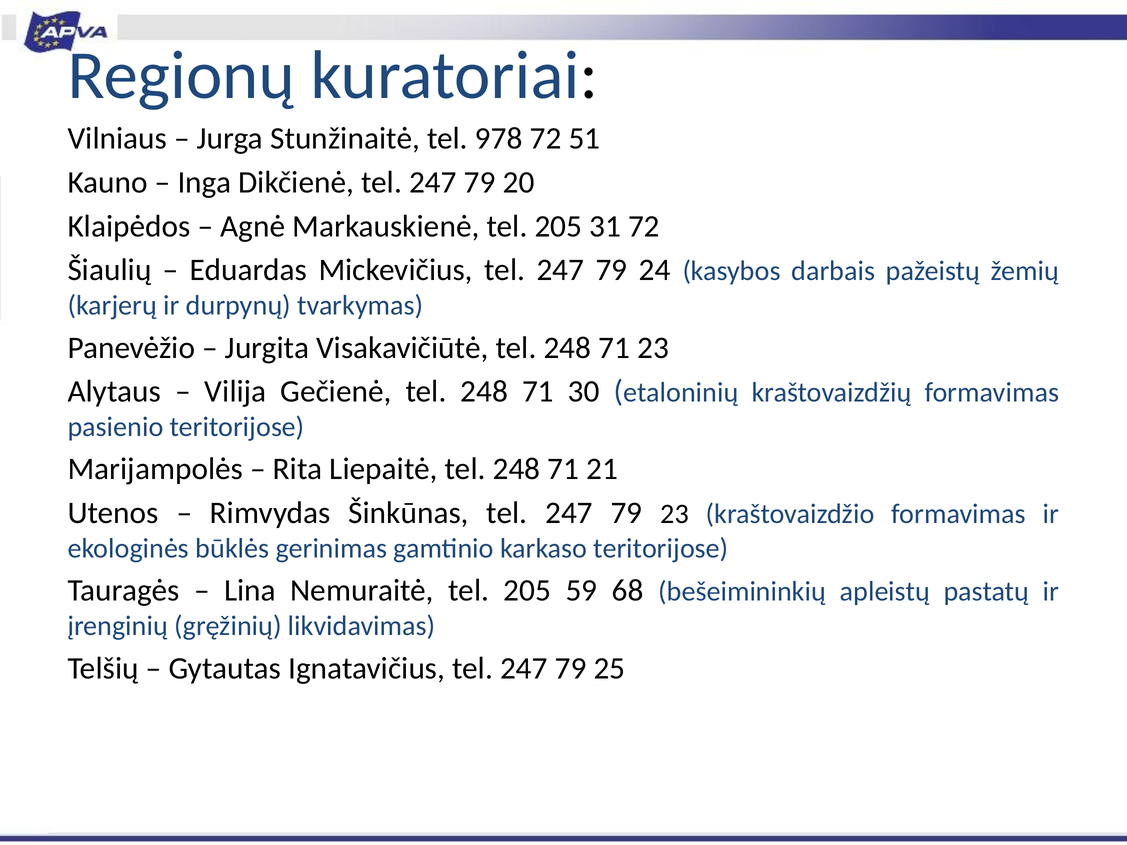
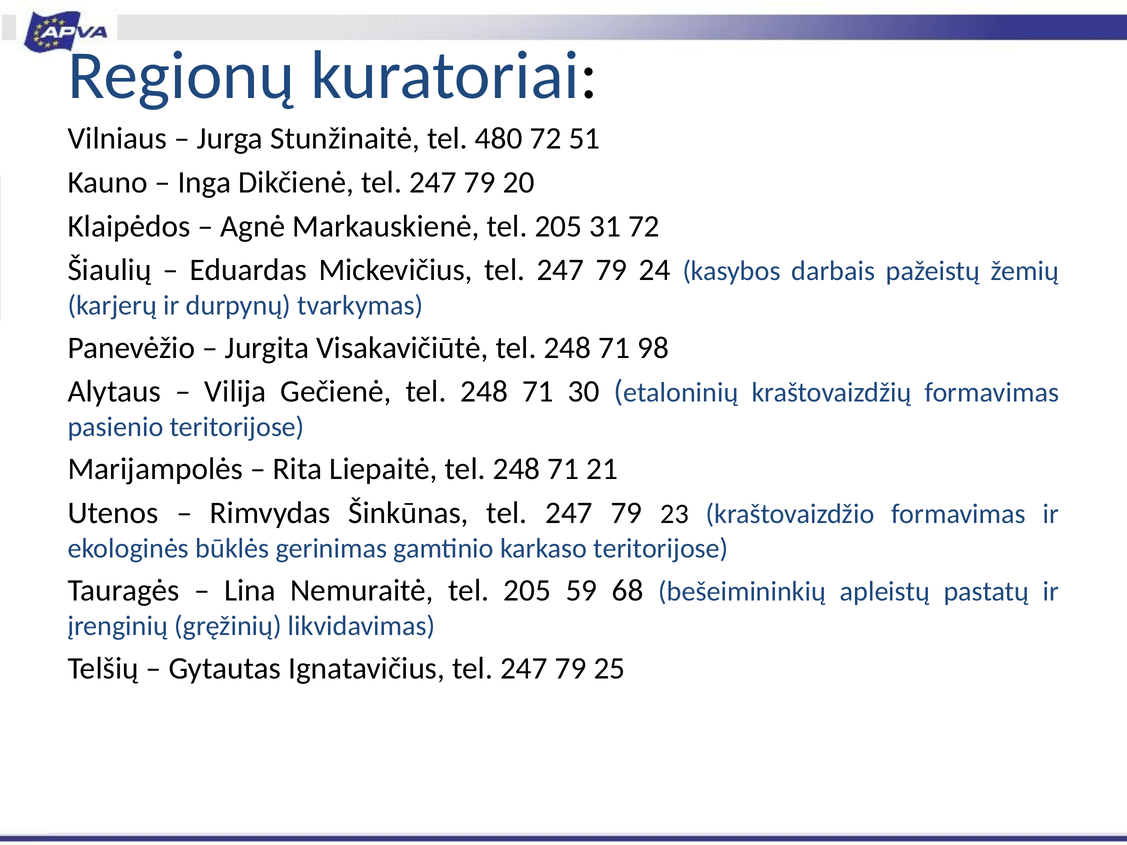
978: 978 -> 480 (499, 139)
71 23: 23 -> 98 (653, 348)
